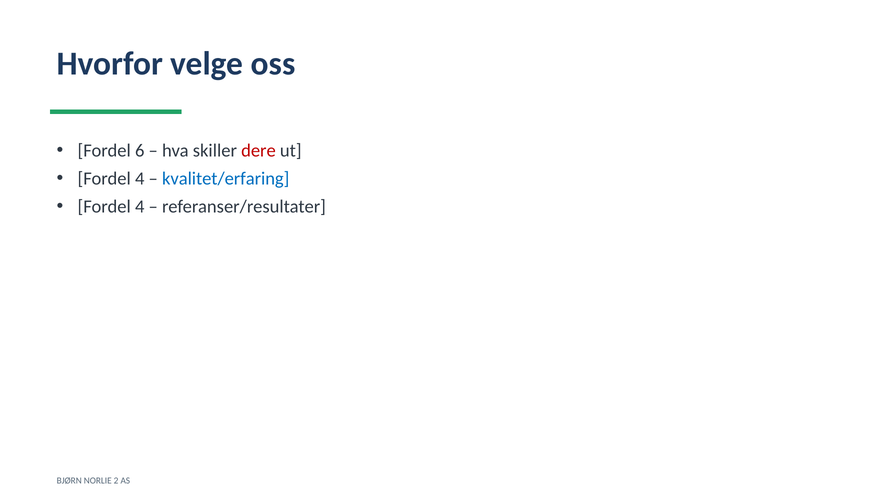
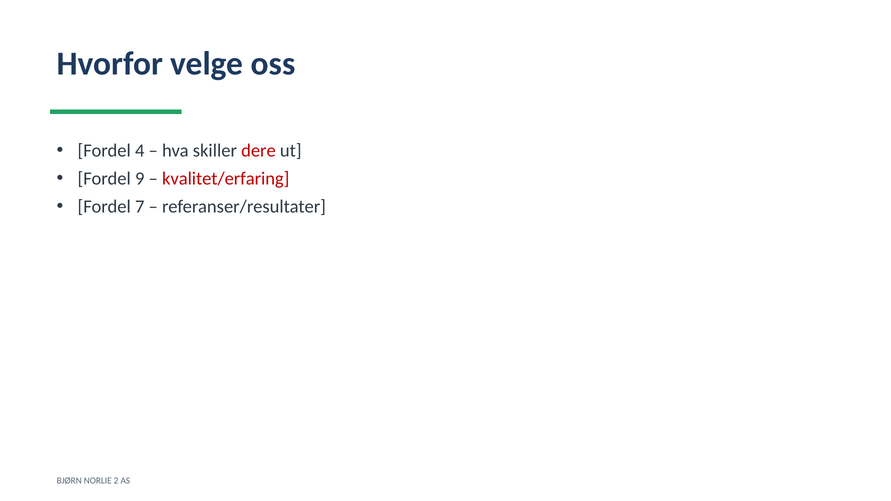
6: 6 -> 4 (140, 151)
4: 4 -> 9 (140, 179)
kvalitet/erfaring colour: blue -> red (226, 179)
4: 4 -> 7 (140, 207)
